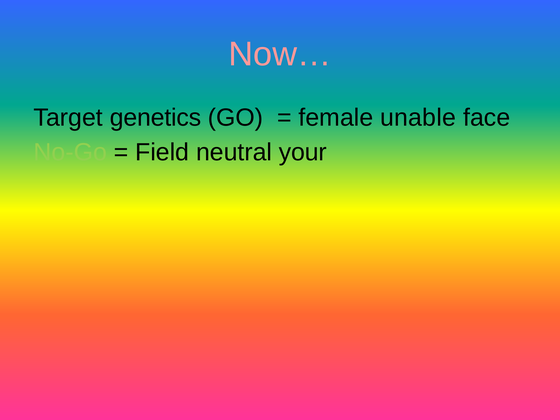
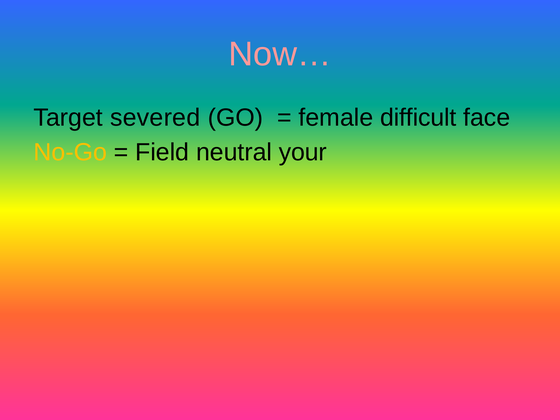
genetics: genetics -> severed (155, 117)
unable: unable -> difficult (418, 117)
No-Go colour: light green -> yellow (70, 152)
